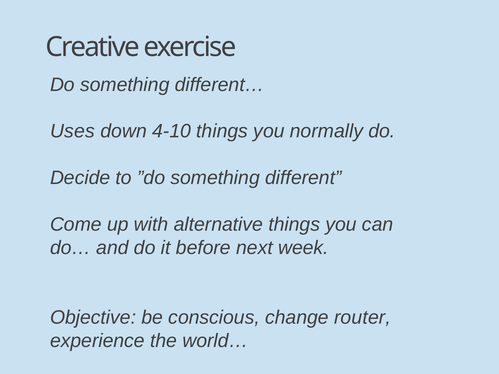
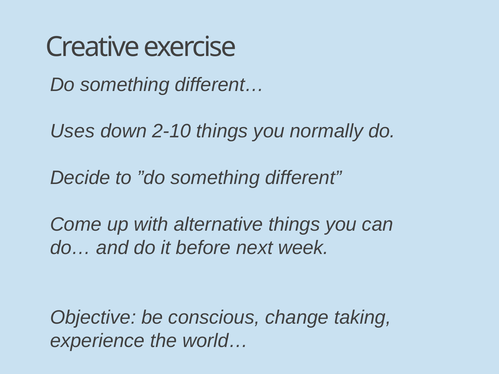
4-10: 4-10 -> 2-10 (172, 131)
router: router -> taking (363, 318)
